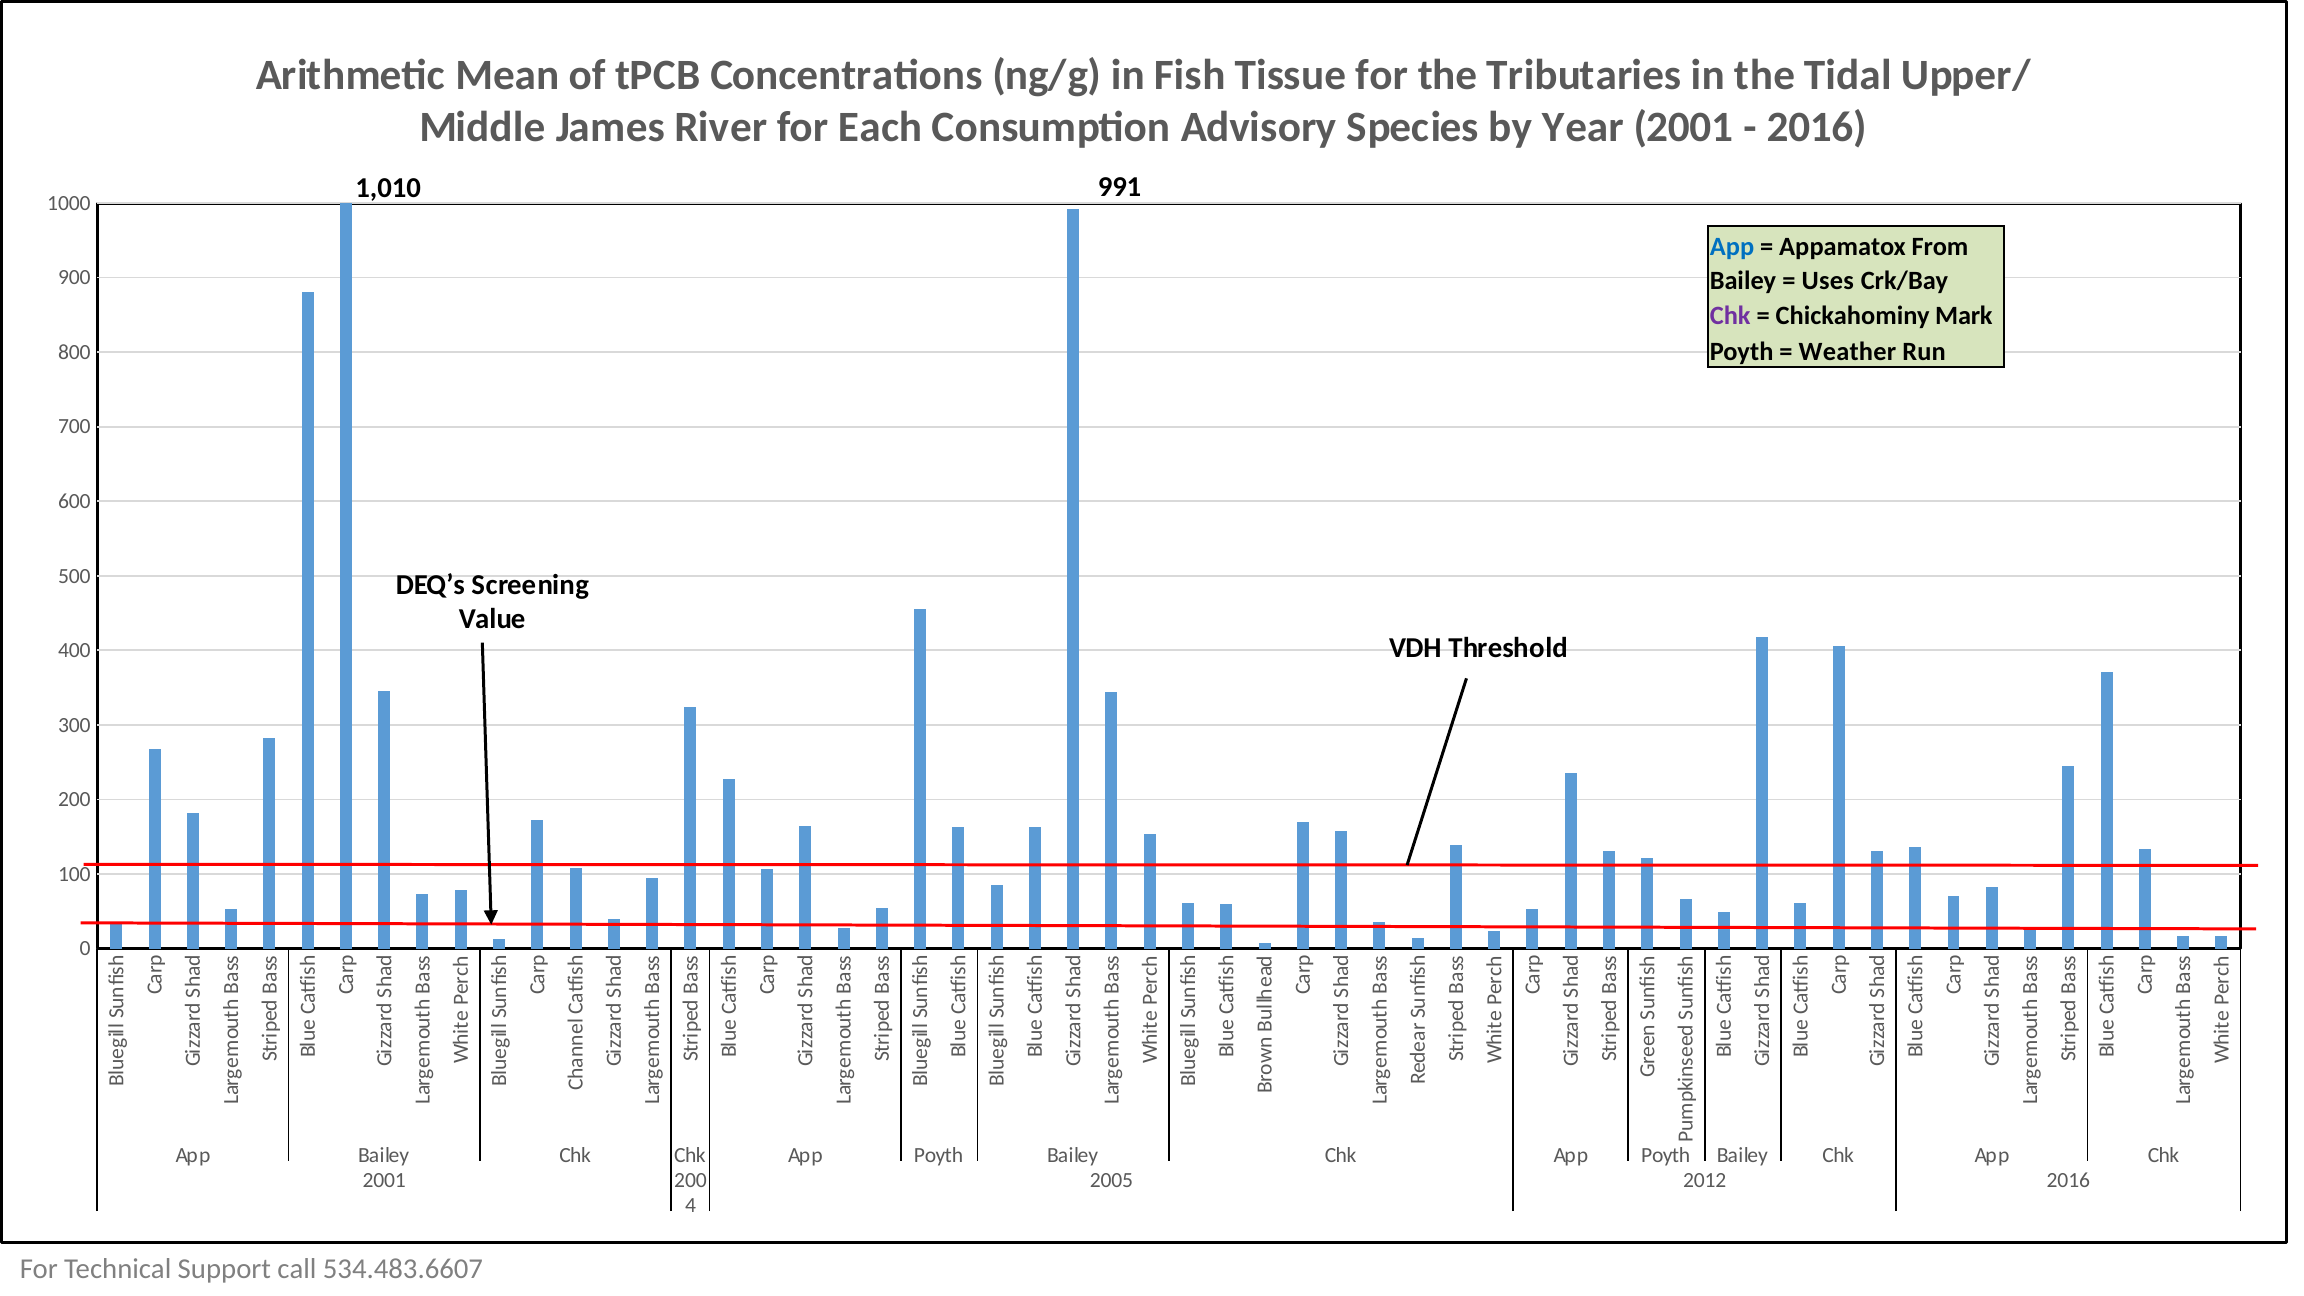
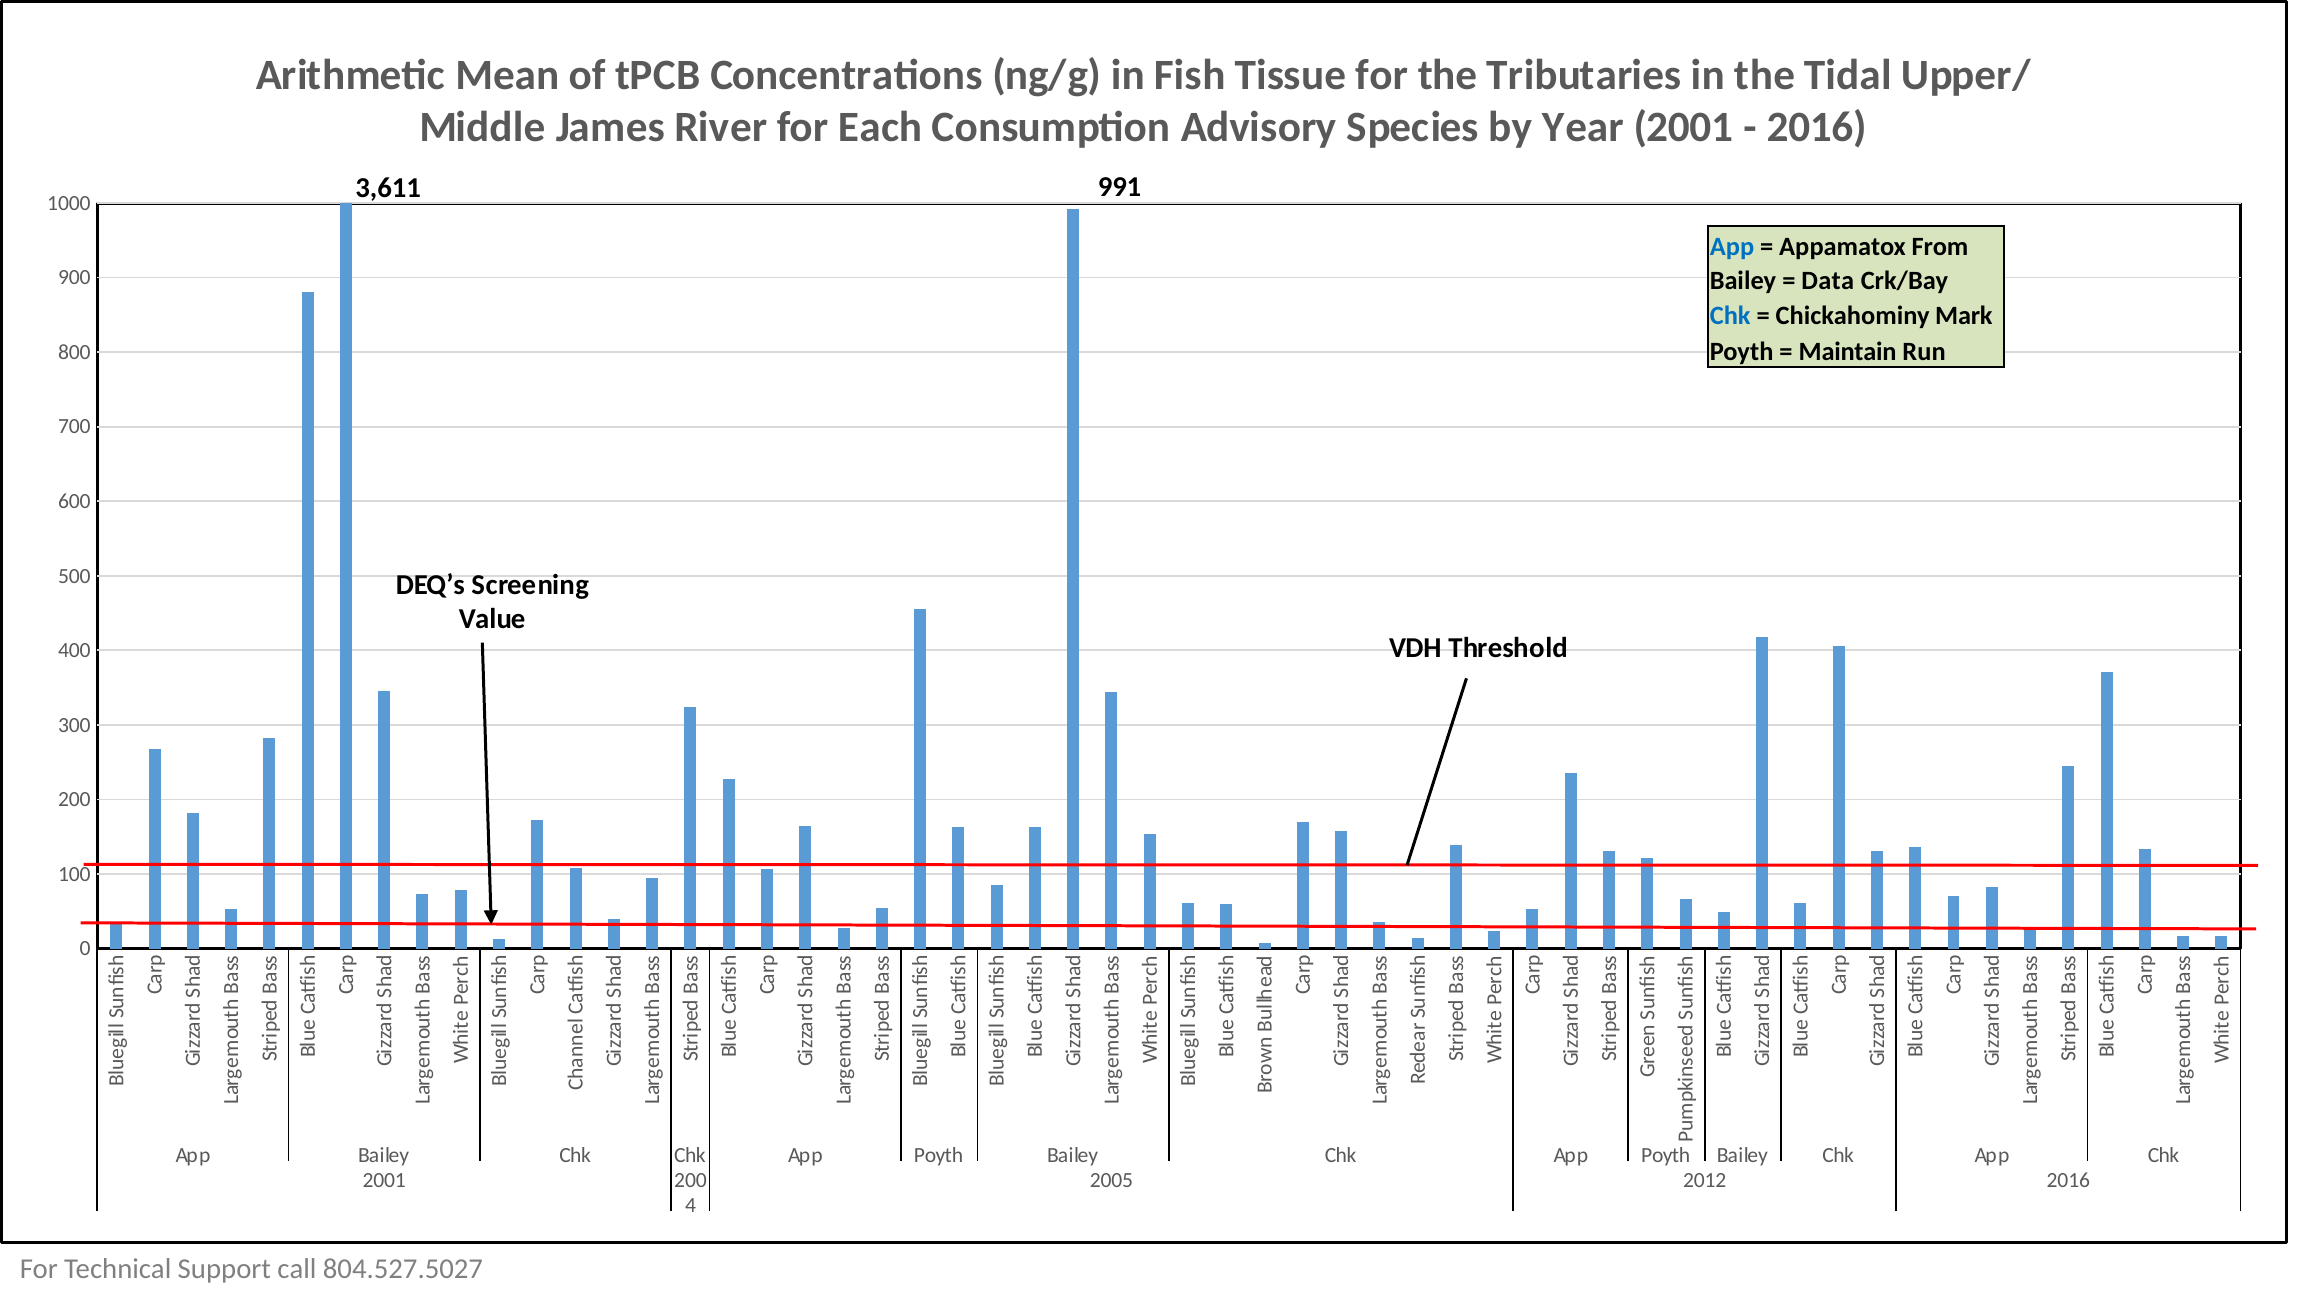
1,010: 1,010 -> 3,611 (388, 188)
Uses: Uses -> Data (1828, 281)
Chk colour: purple -> blue (1730, 315)
Weather: Weather -> Maintain (1848, 351)
534.483.6607: 534.483.6607 -> 804.527.5027 (403, 1269)
